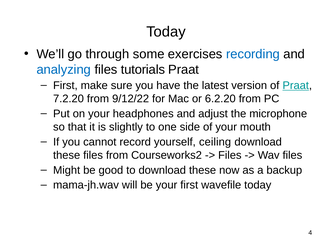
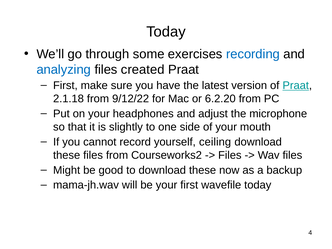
tutorials: tutorials -> created (143, 70)
7.2.20: 7.2.20 -> 2.1.18 (68, 99)
